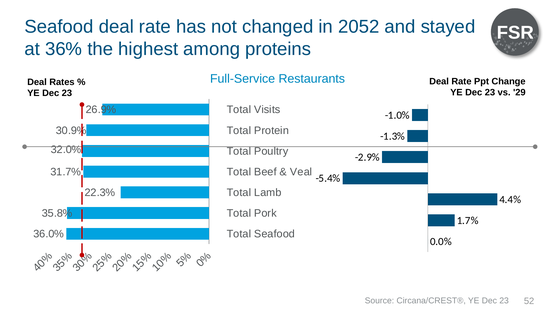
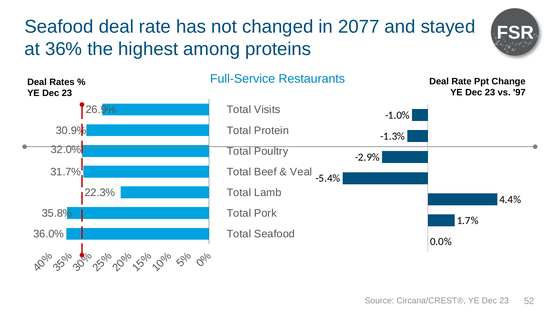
2052: 2052 -> 2077 (359, 27)
29: 29 -> 97 (519, 93)
